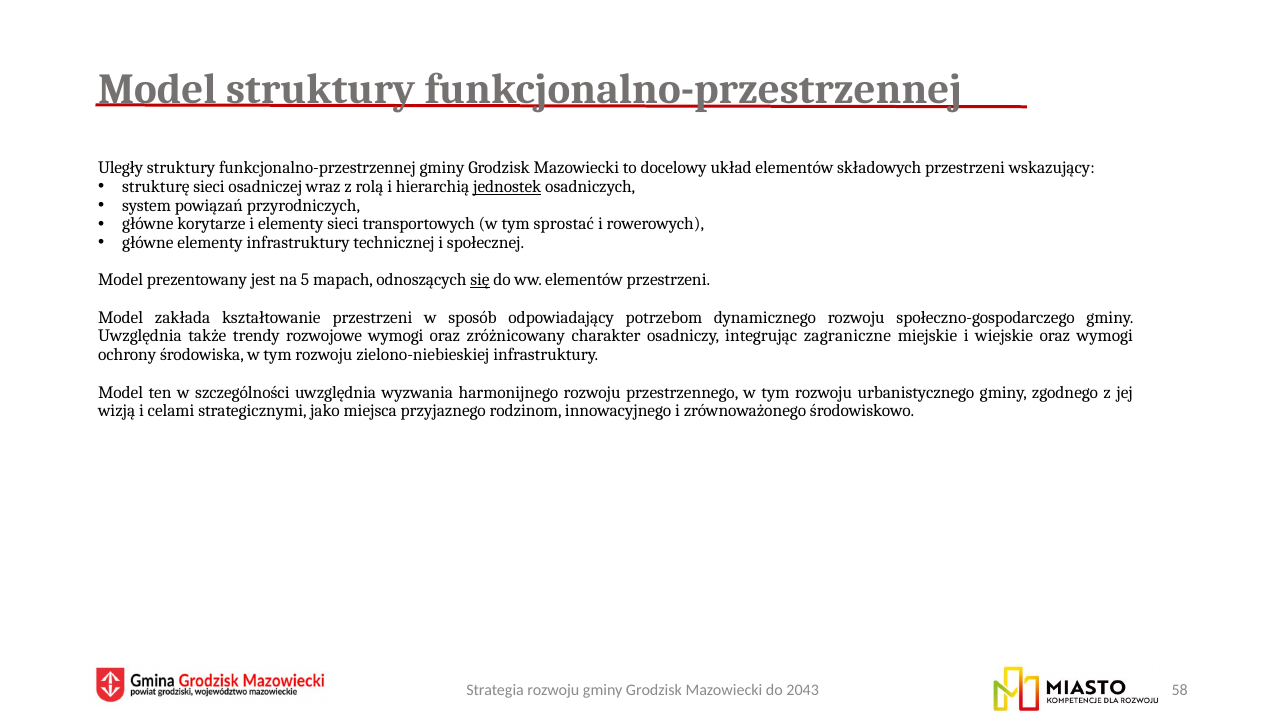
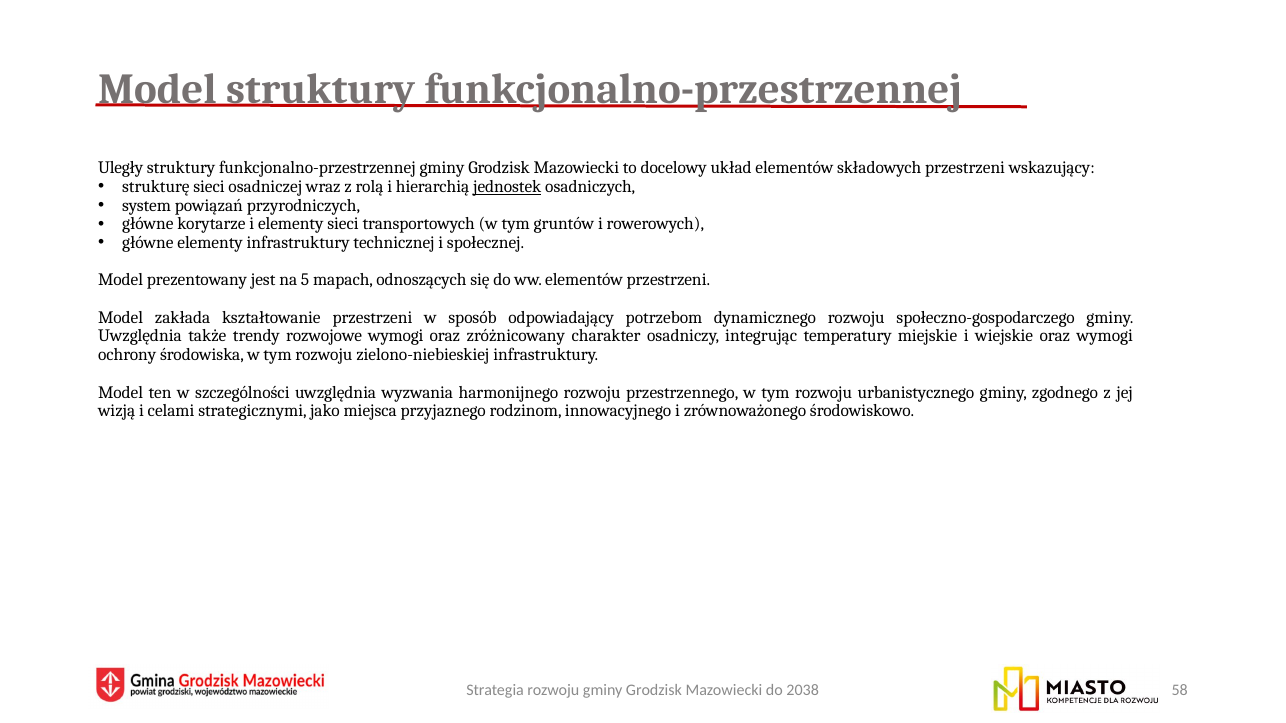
sprostać: sprostać -> gruntów (564, 224)
się underline: present -> none (480, 280)
zagraniczne: zagraniczne -> temperatury (848, 336)
2043: 2043 -> 2038 (803, 691)
